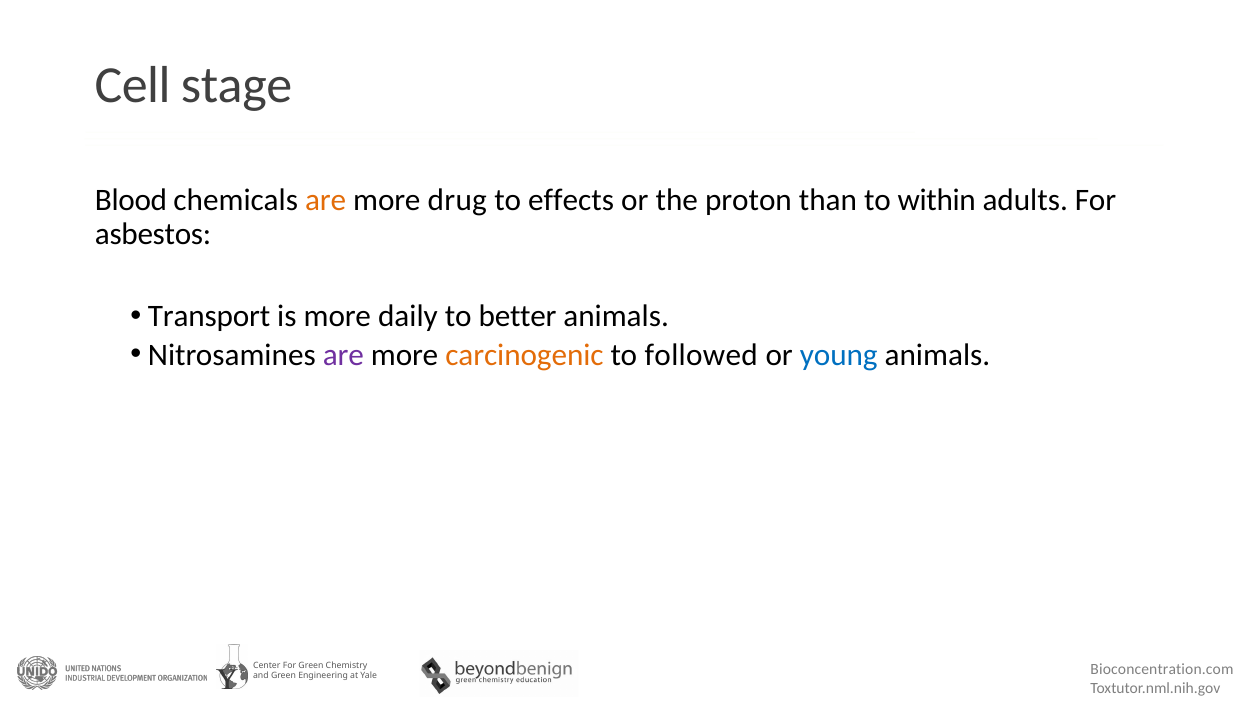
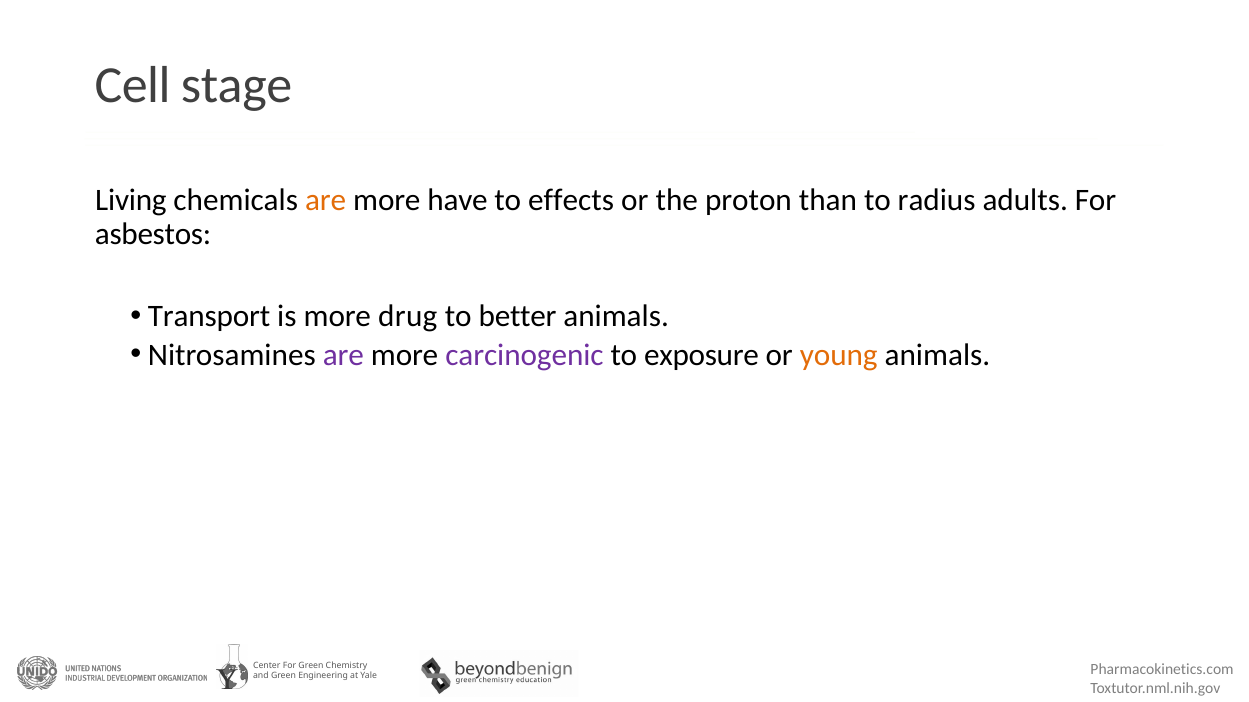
Blood: Blood -> Living (131, 201)
drug: drug -> have (458, 201)
within: within -> radius (937, 201)
daily: daily -> drug (408, 316)
carcinogenic colour: orange -> purple (524, 355)
followed: followed -> exposure (702, 355)
young colour: blue -> orange (839, 355)
Bioconcentration.com: Bioconcentration.com -> Pharmacokinetics.com (1162, 670)
